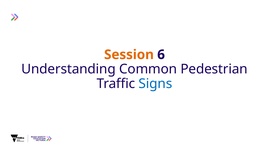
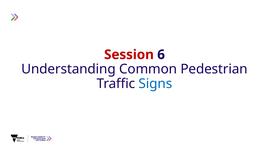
Session colour: orange -> red (129, 55)
